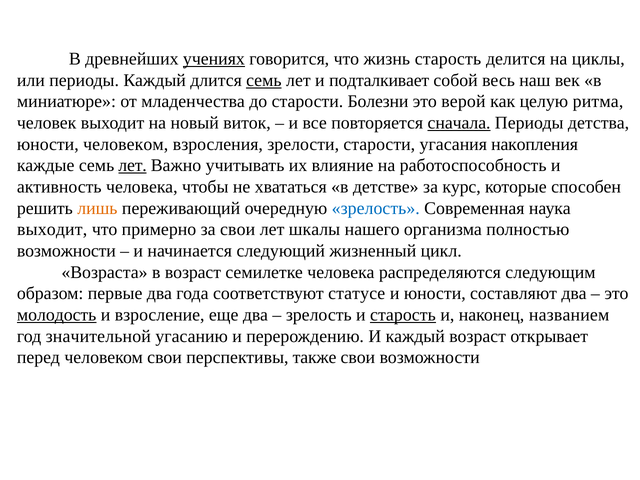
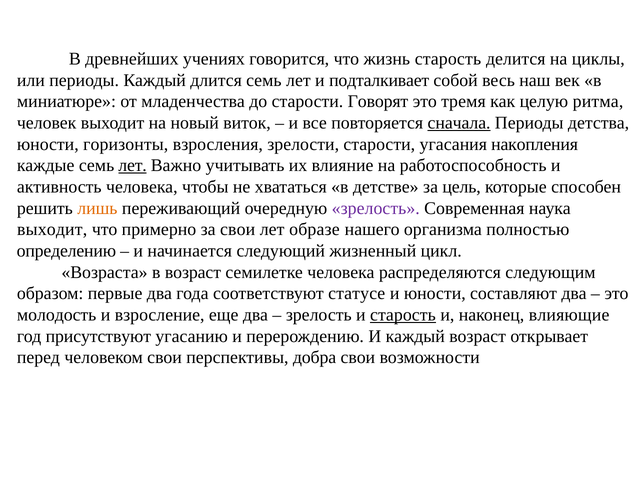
учениях underline: present -> none (214, 59)
семь underline: present -> none (264, 80)
Болезни: Болезни -> Говорят (378, 101)
верой: верой -> тремя (463, 101)
юности человеком: человеком -> горизонты (126, 144)
курс: курс -> цель (462, 187)
зрелость colour: blue -> purple (376, 208)
шкалы: шкалы -> образе (314, 230)
возможности: возможности -> определению (66, 251)
молодость underline: present -> none (57, 315)
названием: названием -> влияющие (569, 315)
значительной: значительной -> присутствуют (98, 336)
также: также -> добра (315, 358)
